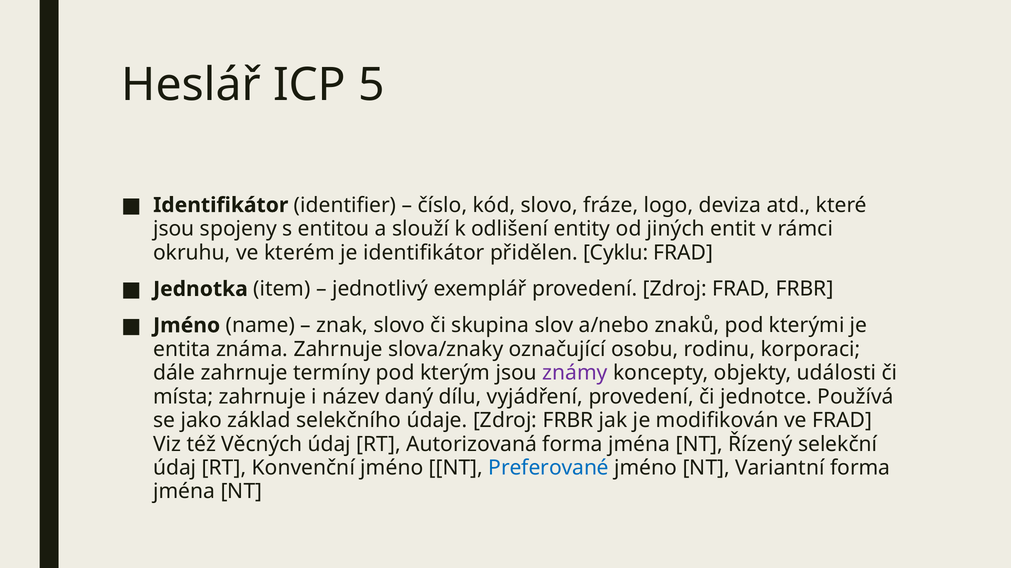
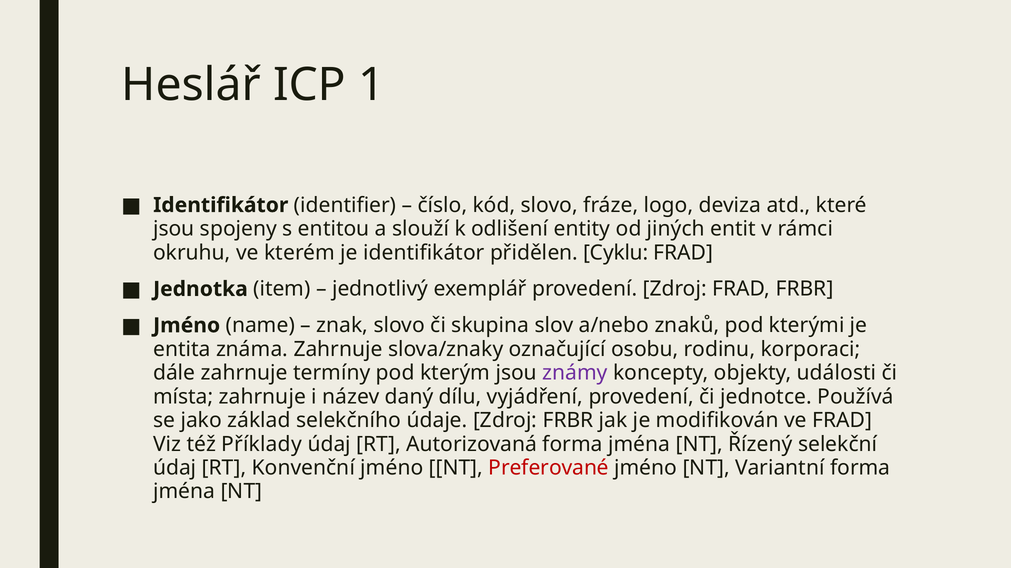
5: 5 -> 1 (371, 85)
Věcných: Věcných -> Příklady (262, 445)
Preferované colour: blue -> red (549, 468)
